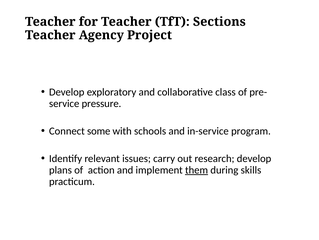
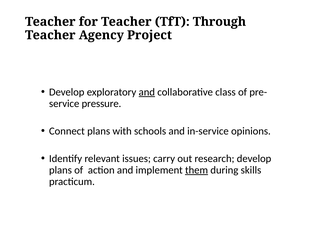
Sections: Sections -> Through (219, 22)
and underline: none -> present (147, 92)
Connect some: some -> plans (99, 131)
program: program -> opinions (251, 131)
